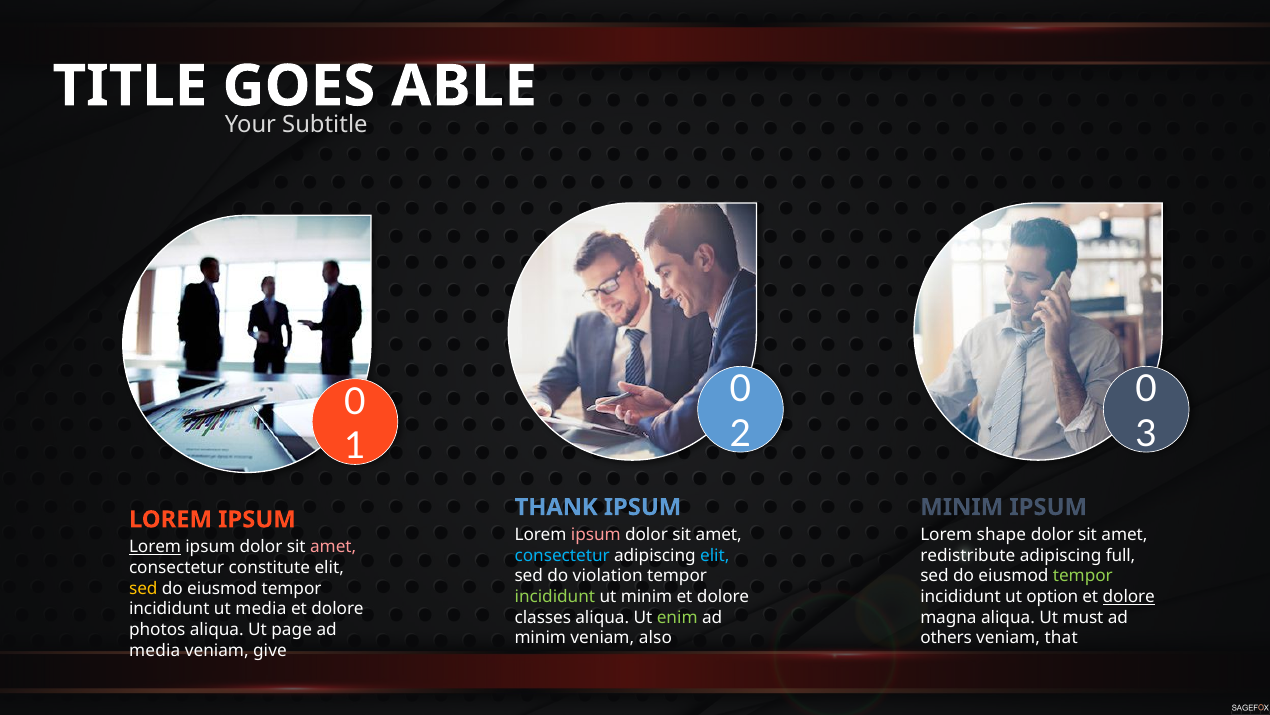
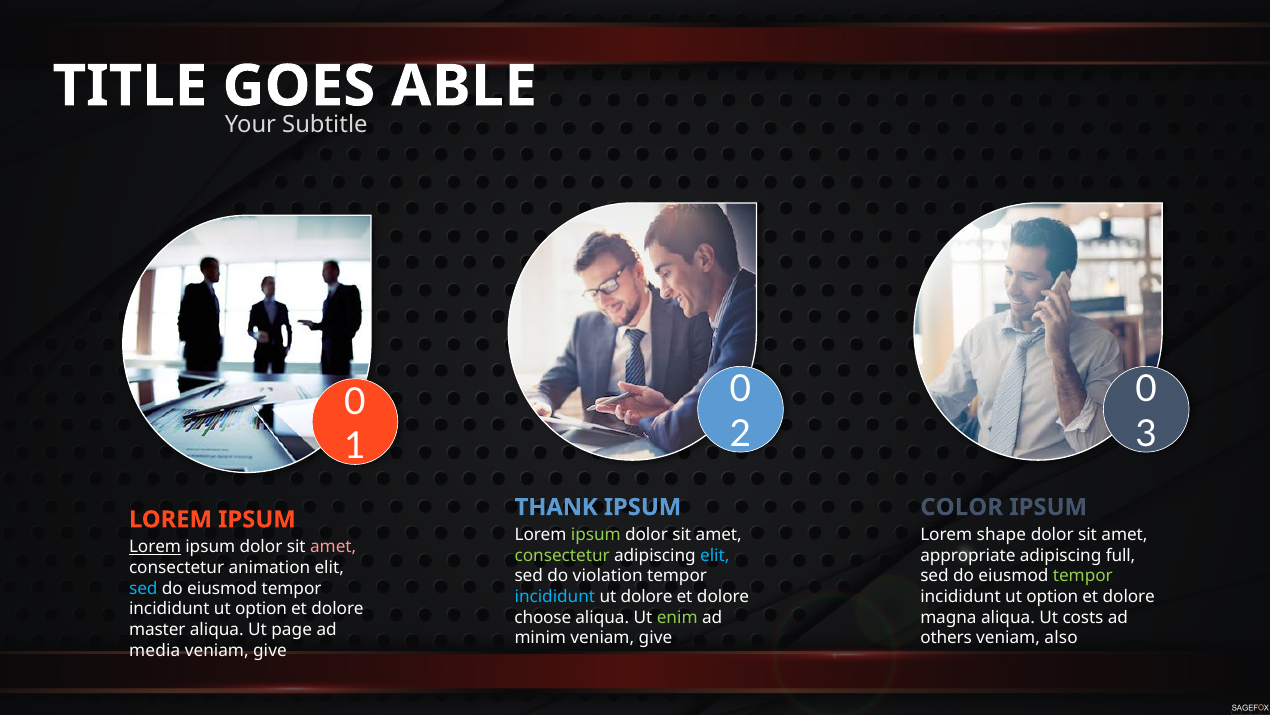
MINIM: MINIM -> COLOR (962, 507)
ipsum colour: pink -> light green (596, 534)
consectetur colour: light blue -> light green (562, 555)
redistribute: redistribute -> appropriate (968, 555)
constitute: constitute -> animation (269, 567)
sed colour: yellow -> light blue (143, 588)
incididunt colour: light green -> light blue (555, 596)
ut minim: minim -> dolore (647, 596)
dolore underline: present -> none (1129, 596)
media: media -> option (261, 609)
classes: classes -> choose (543, 617)
must: must -> costs (1083, 617)
photos: photos -> master (157, 629)
minim veniam also: also -> give (655, 638)
that: that -> also (1061, 638)
